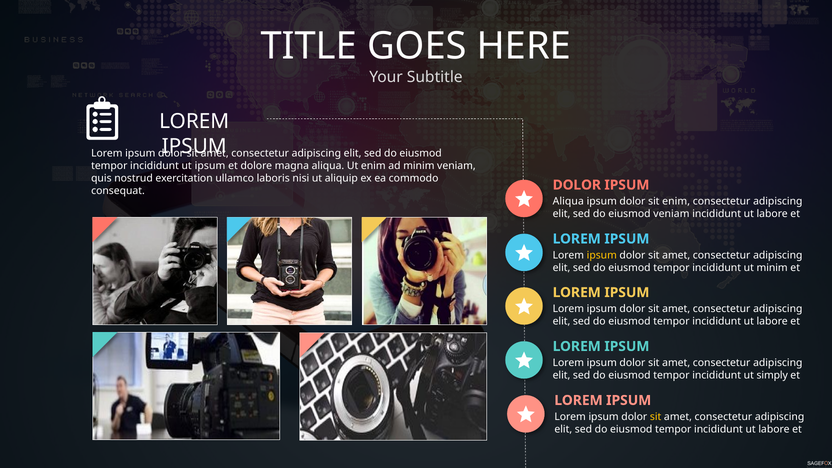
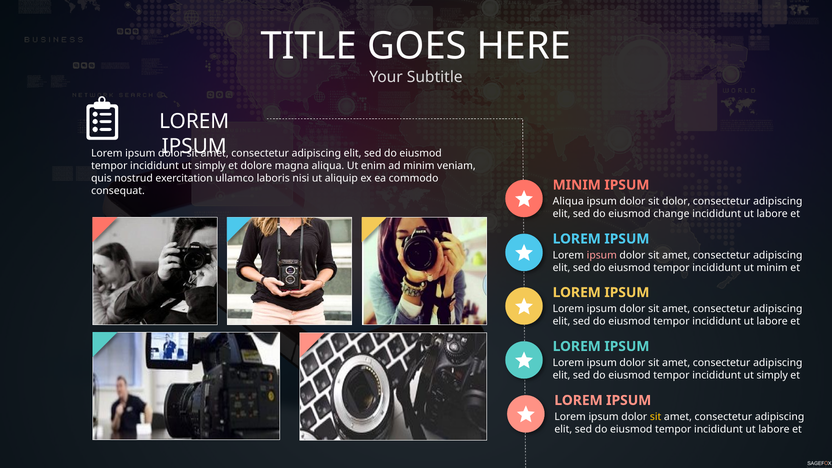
ipsum: ipsum -> simply (210, 166)
DOLOR: DOLOR -> MINIM (577, 185)
sit enim: enim -> dolor (676, 201)
eiusmod veniam: veniam -> change (671, 214)
ipsum colour: yellow -> pink (602, 255)
